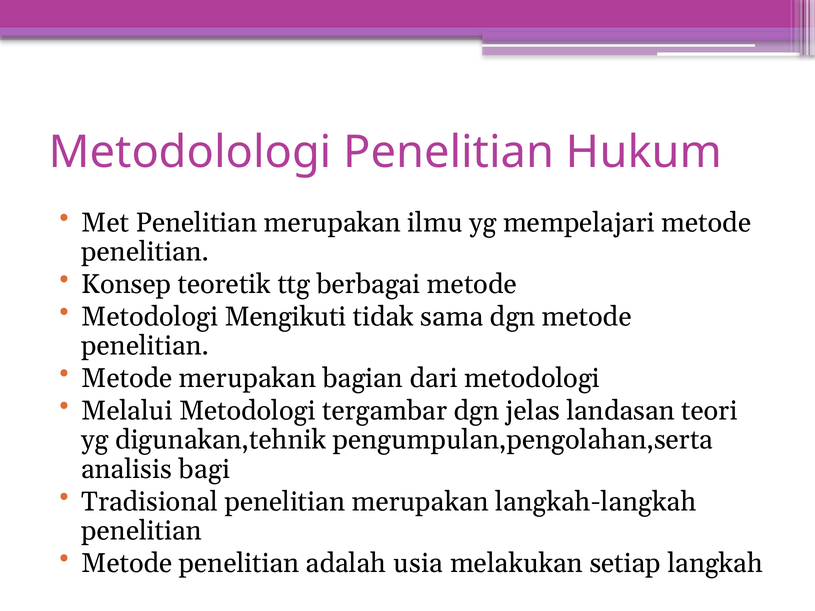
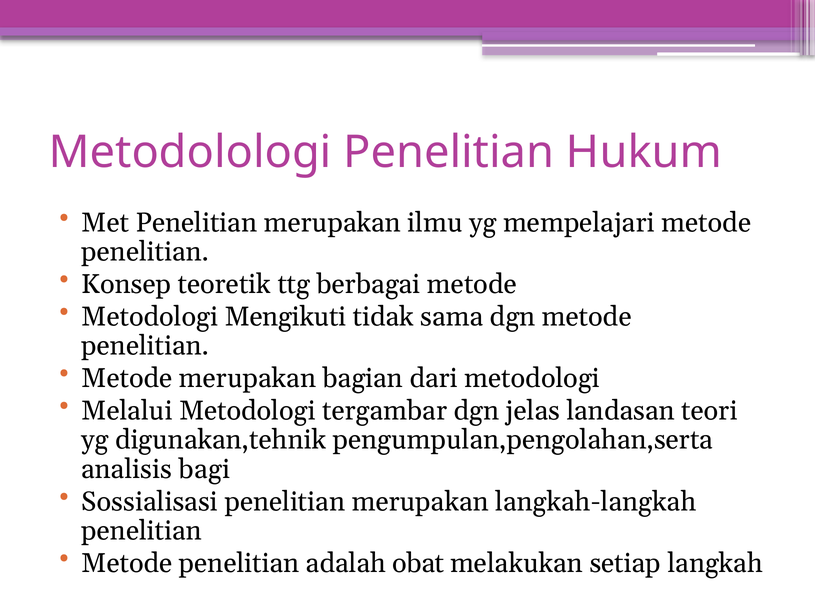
Tradisional: Tradisional -> Sossialisasi (150, 502)
usia: usia -> obat (418, 564)
